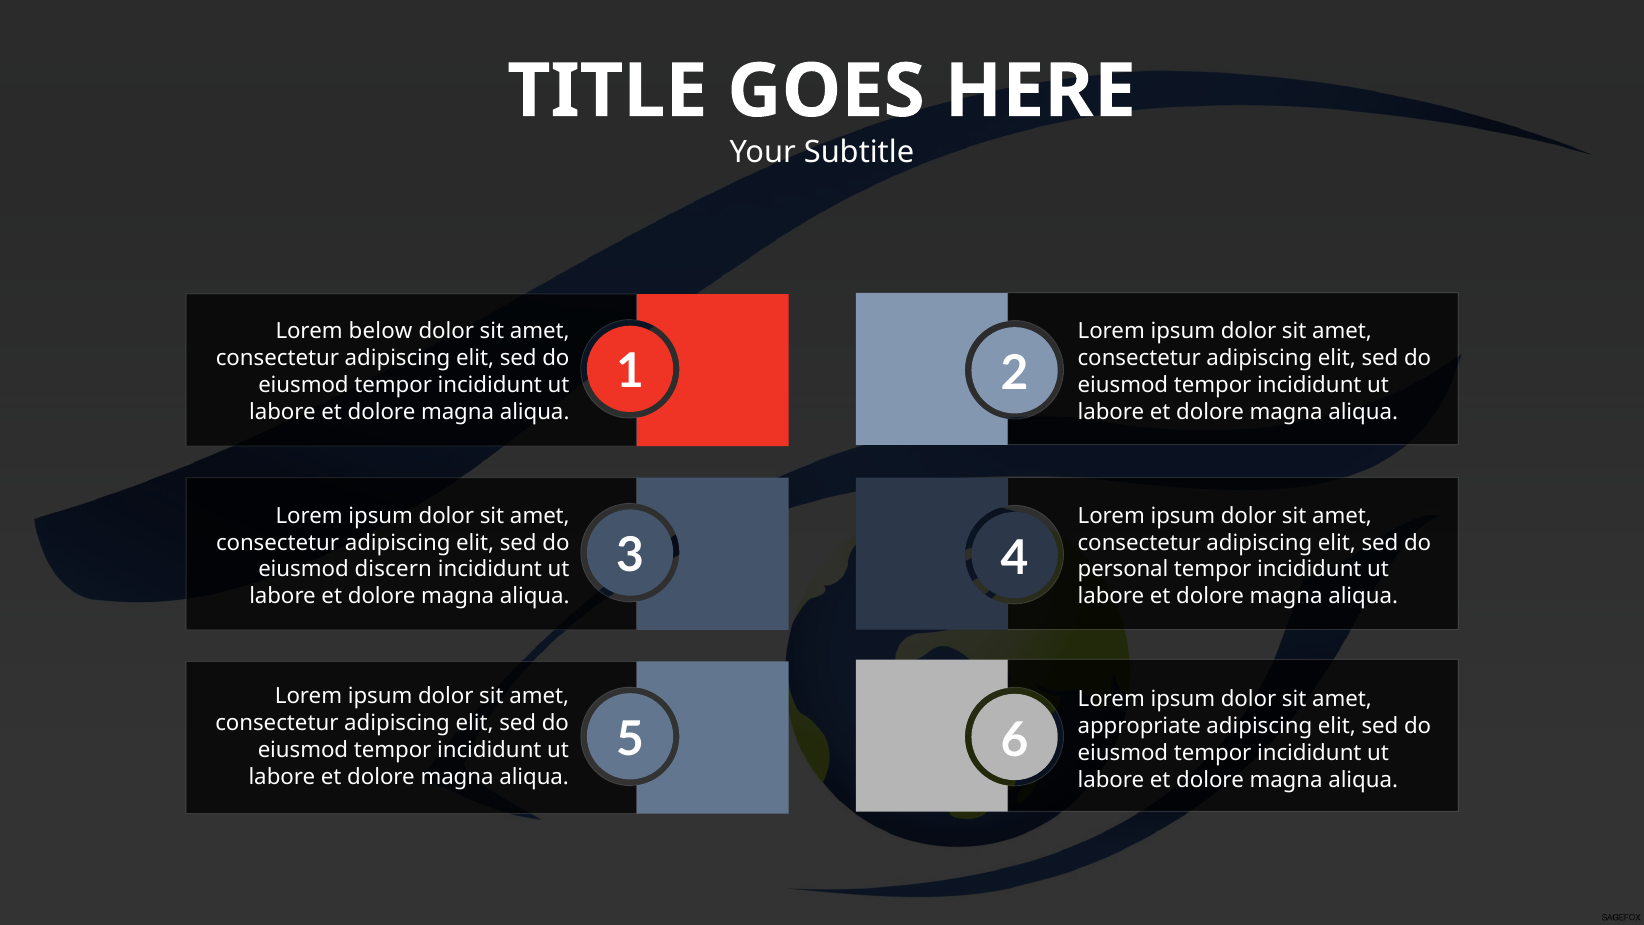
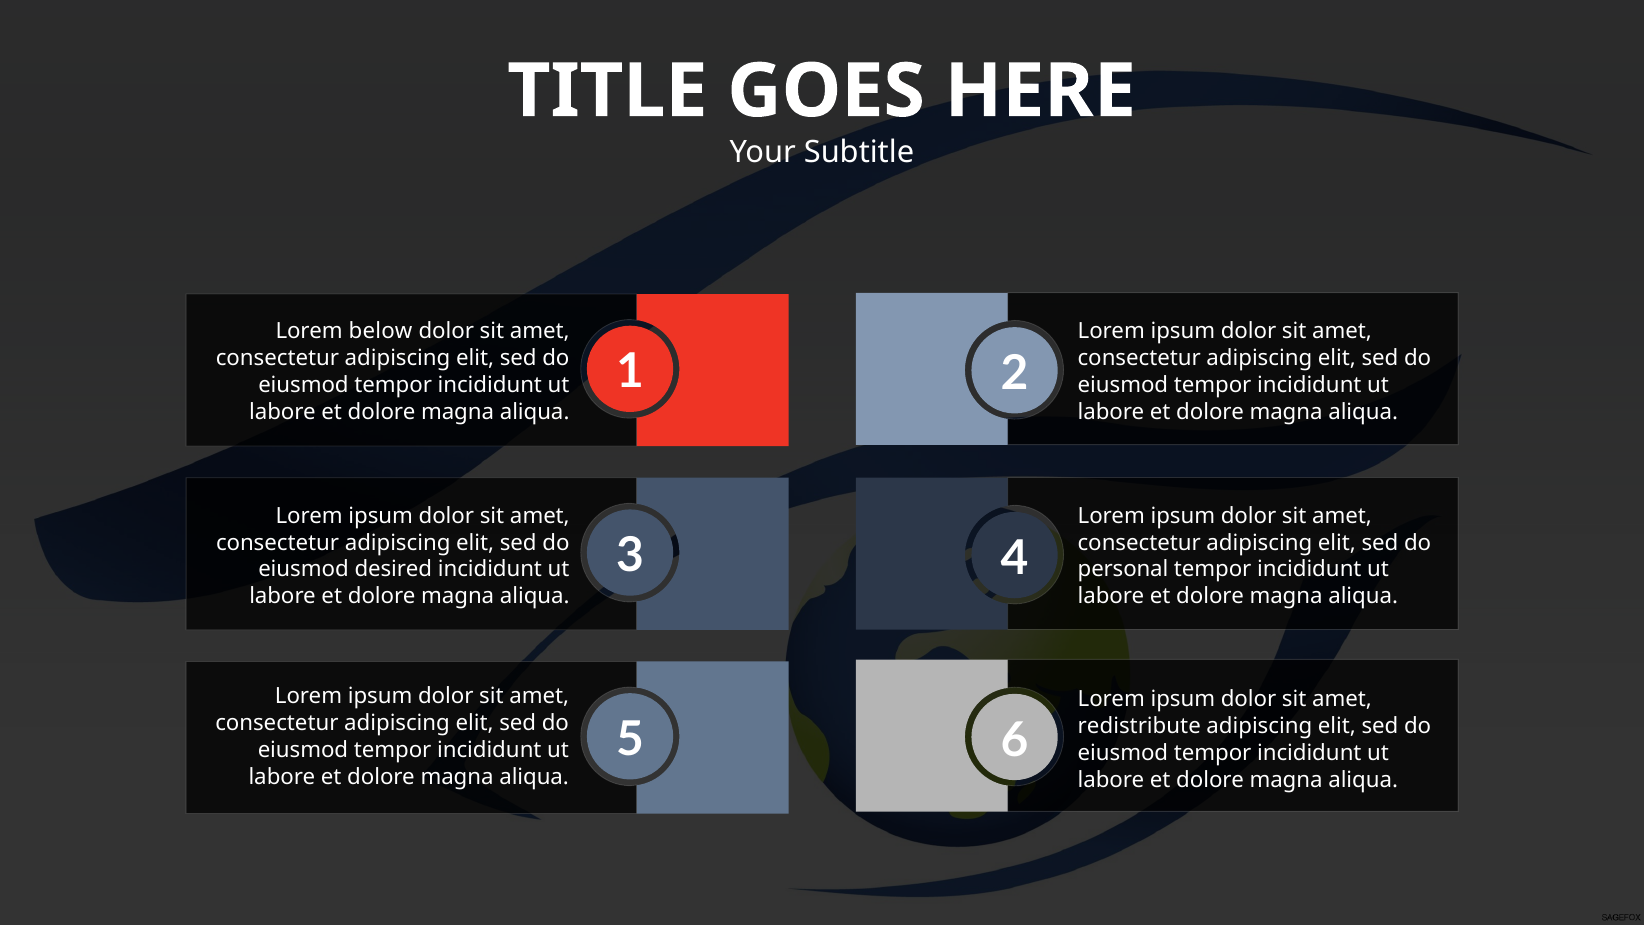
discern: discern -> desired (393, 569)
appropriate: appropriate -> redistribute (1139, 726)
